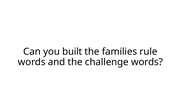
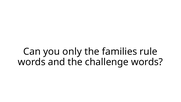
built: built -> only (72, 52)
